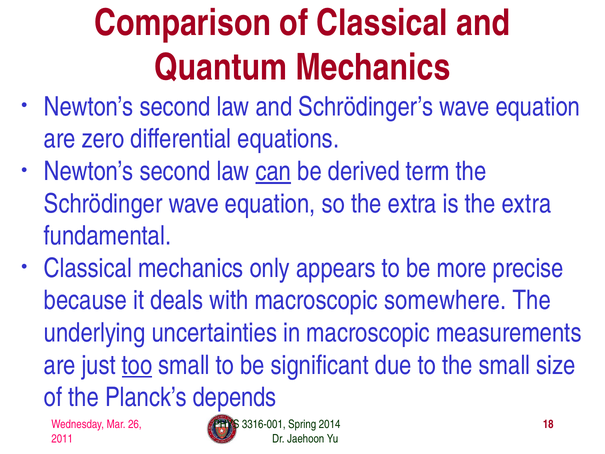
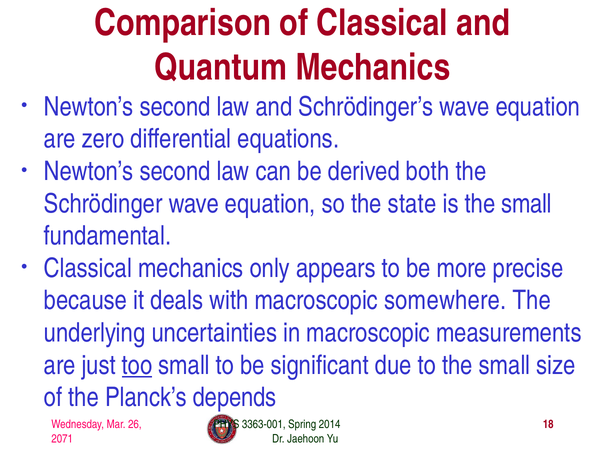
can underline: present -> none (273, 171)
term: term -> both (428, 171)
so the extra: extra -> state (412, 204)
is the extra: extra -> small (527, 204)
3316-001: 3316-001 -> 3363-001 (264, 424)
2011: 2011 -> 2071 (62, 438)
